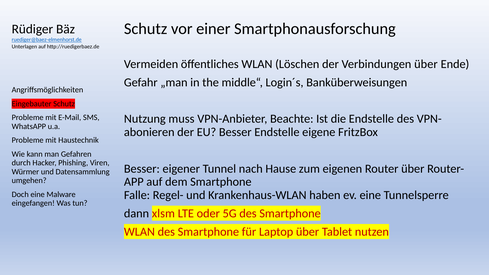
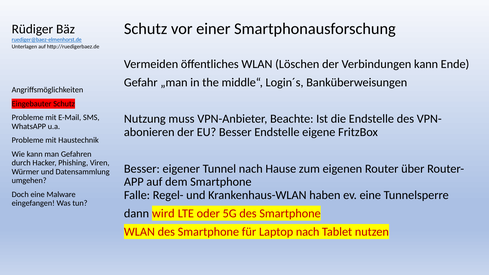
Verbindungen über: über -> kann (426, 64)
xlsm: xlsm -> wird (163, 213)
Laptop über: über -> nach (308, 232)
